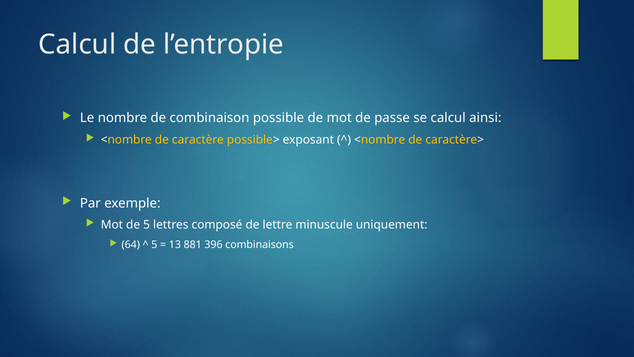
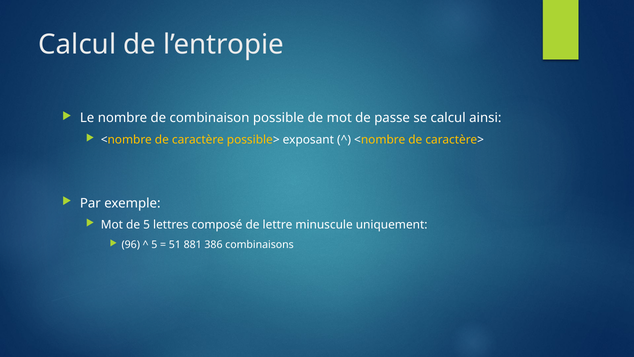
64: 64 -> 96 (131, 245)
13: 13 -> 51 (175, 245)
396: 396 -> 386 (214, 245)
